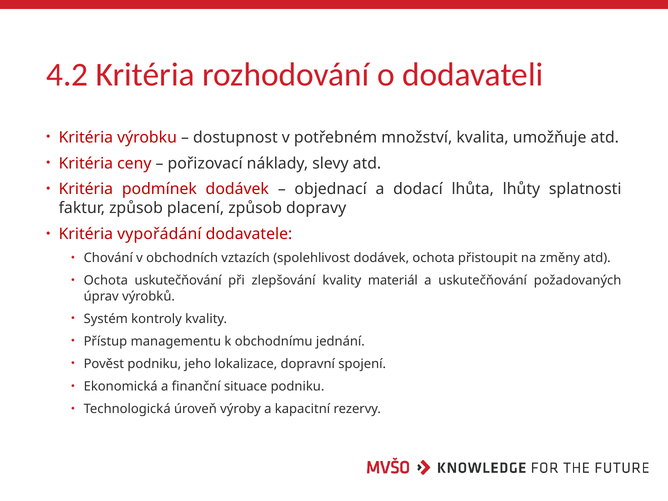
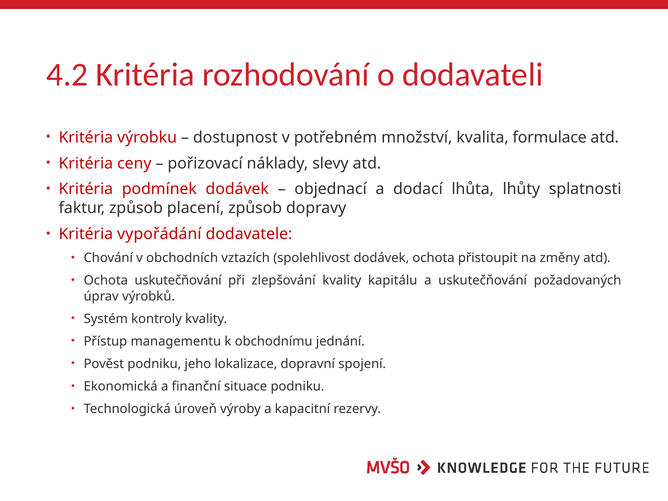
umožňuje: umožňuje -> formulace (550, 137)
materiál: materiál -> kapitálu (393, 281)
